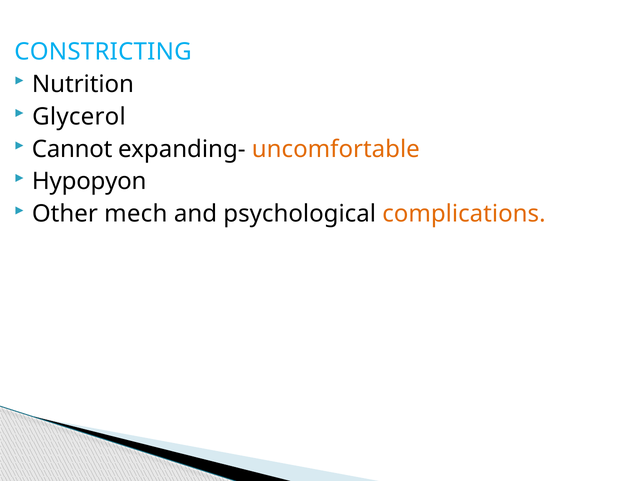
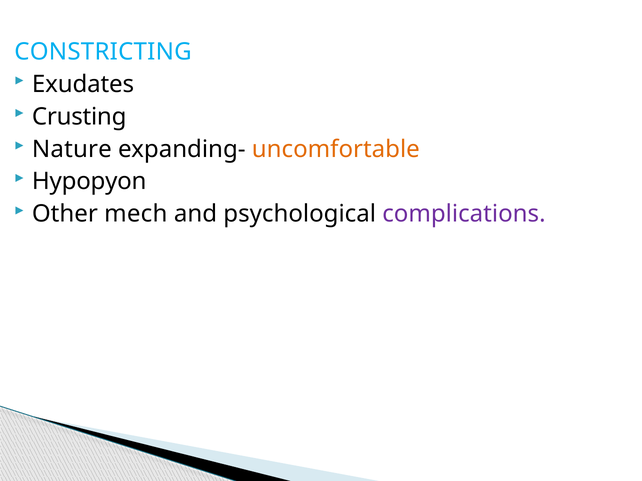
Nutrition: Nutrition -> Exudates (83, 84)
Glycerol: Glycerol -> Crusting (79, 117)
Cannot: Cannot -> Nature (72, 149)
complications colour: orange -> purple (464, 214)
